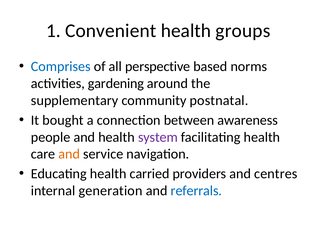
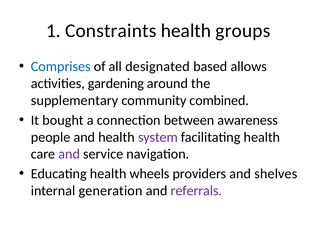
Convenient: Convenient -> Constraints (111, 31)
perspective: perspective -> designated (158, 67)
norms: norms -> allows (249, 67)
postnatal: postnatal -> combined (219, 100)
and colour: orange -> purple (69, 154)
carried: carried -> wheels (150, 174)
centres: centres -> shelves (276, 174)
referrals colour: blue -> purple (196, 191)
